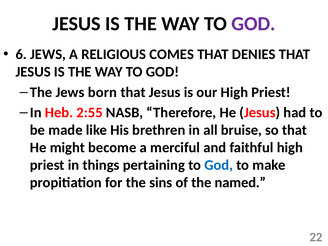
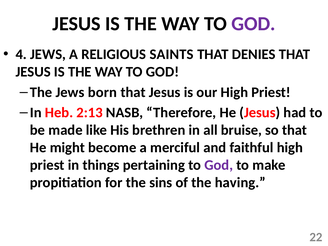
6: 6 -> 4 (21, 54)
COMES: COMES -> SAINTS (172, 54)
2:55: 2:55 -> 2:13 (90, 113)
God colour: blue -> purple (219, 165)
named: named -> having (240, 183)
